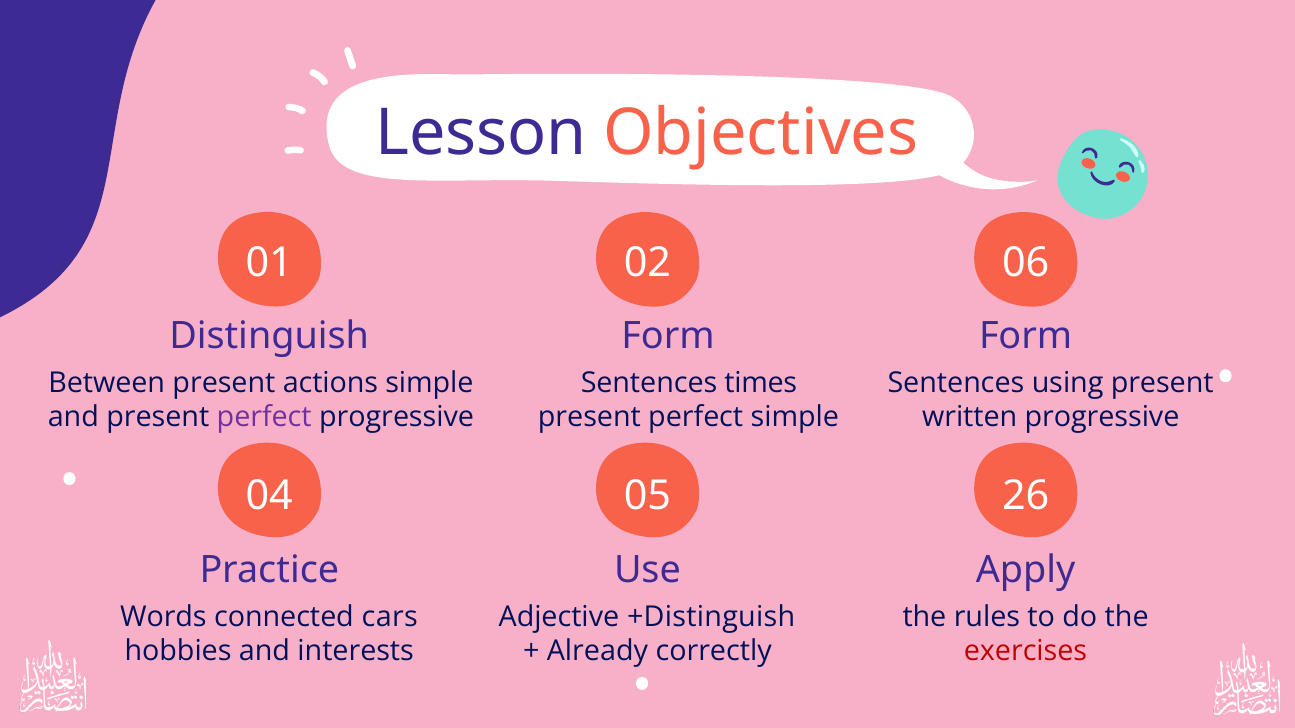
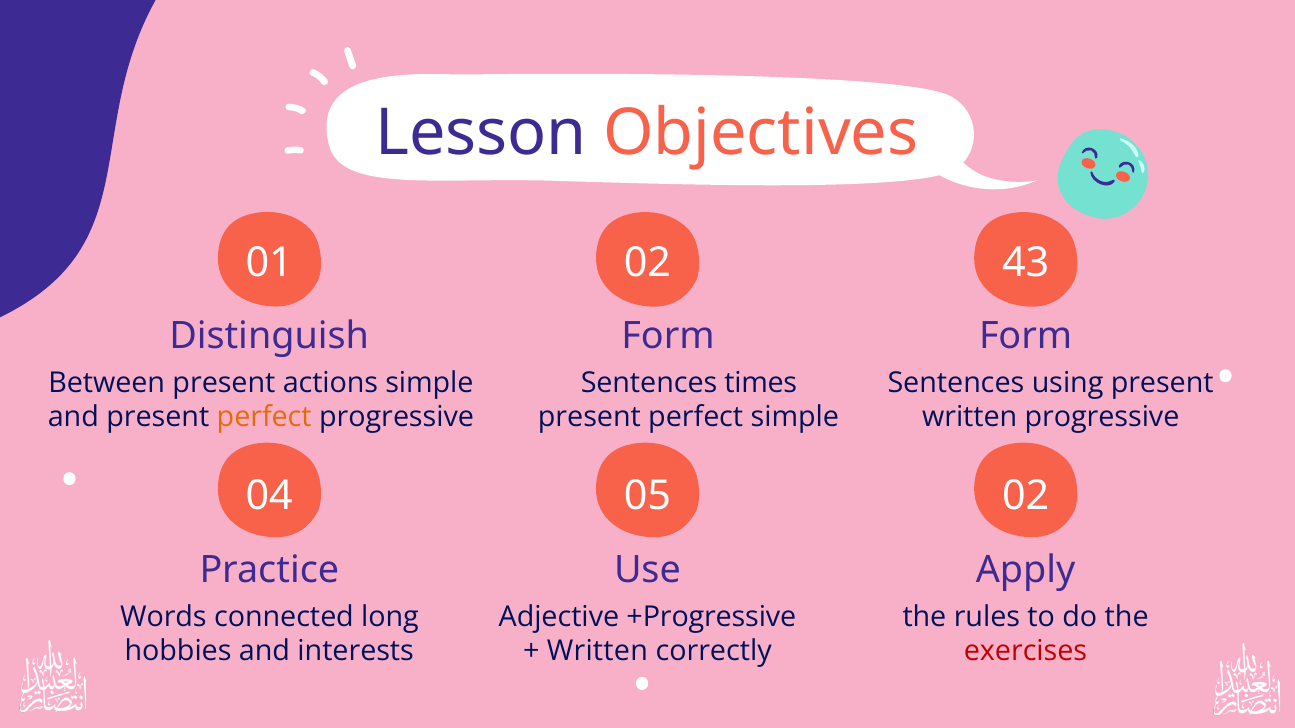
06: 06 -> 43 (1026, 263)
perfect colour: purple -> orange (264, 418)
04 26: 26 -> 02 (1026, 496)
cars: cars -> long (390, 617)
+Distinguish: +Distinguish -> +Progressive (711, 617)
Already: Already -> Written (597, 652)
